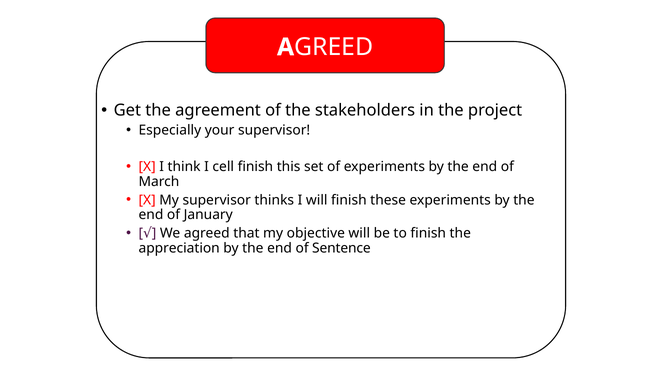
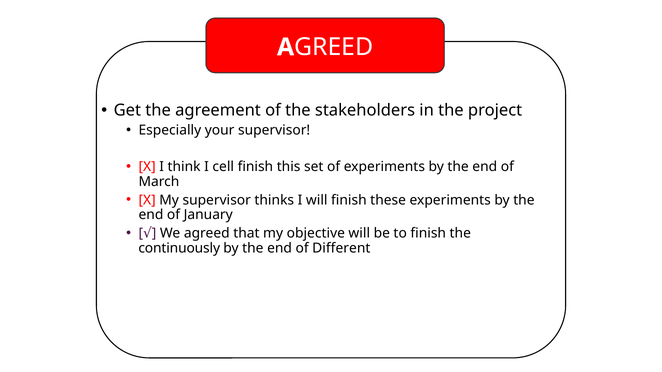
appreciation: appreciation -> continuously (179, 248)
Sentence: Sentence -> Different (341, 248)
